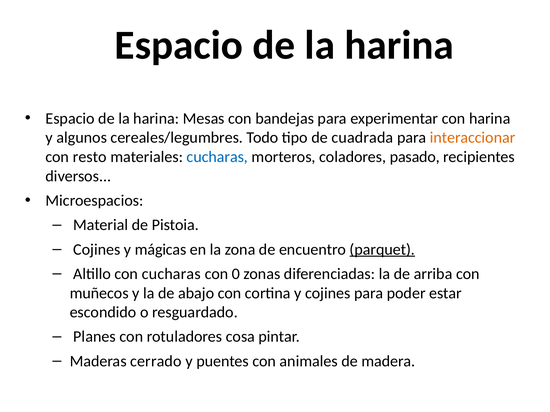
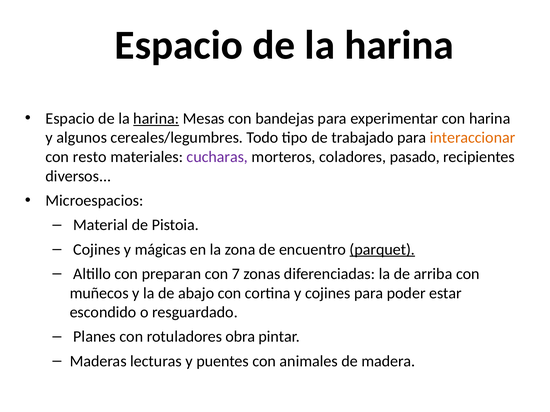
harina underline: none -> present (156, 119)
cuadrada: cuadrada -> trabajado (363, 138)
cucharas colour: blue -> purple (217, 157)
con cucharas: cucharas -> preparan (171, 274)
0: 0 -> 7 (236, 274)
cosa: cosa -> obra (240, 337)
cerrado: cerrado -> lecturas (156, 362)
